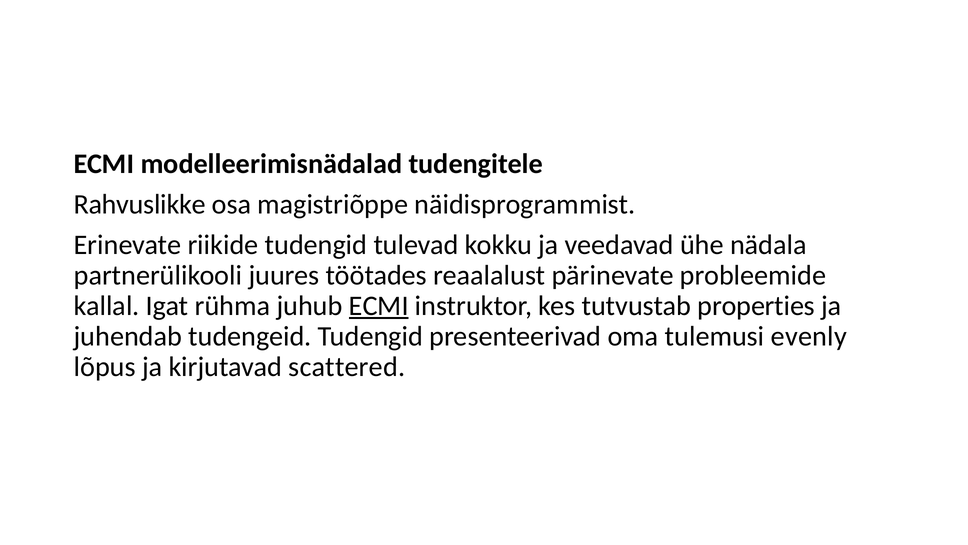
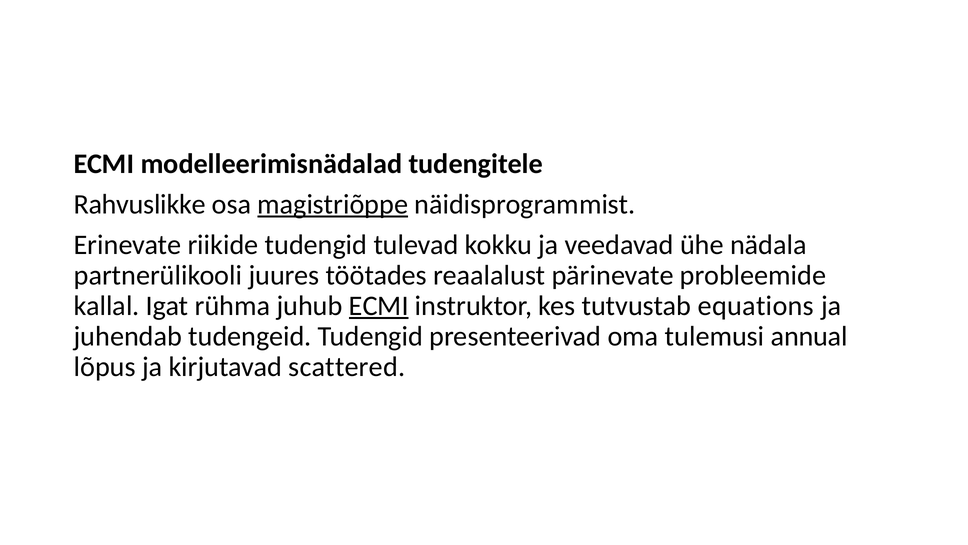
magistriõppe underline: none -> present (333, 204)
properties: properties -> equations (756, 306)
evenly: evenly -> annual (809, 336)
